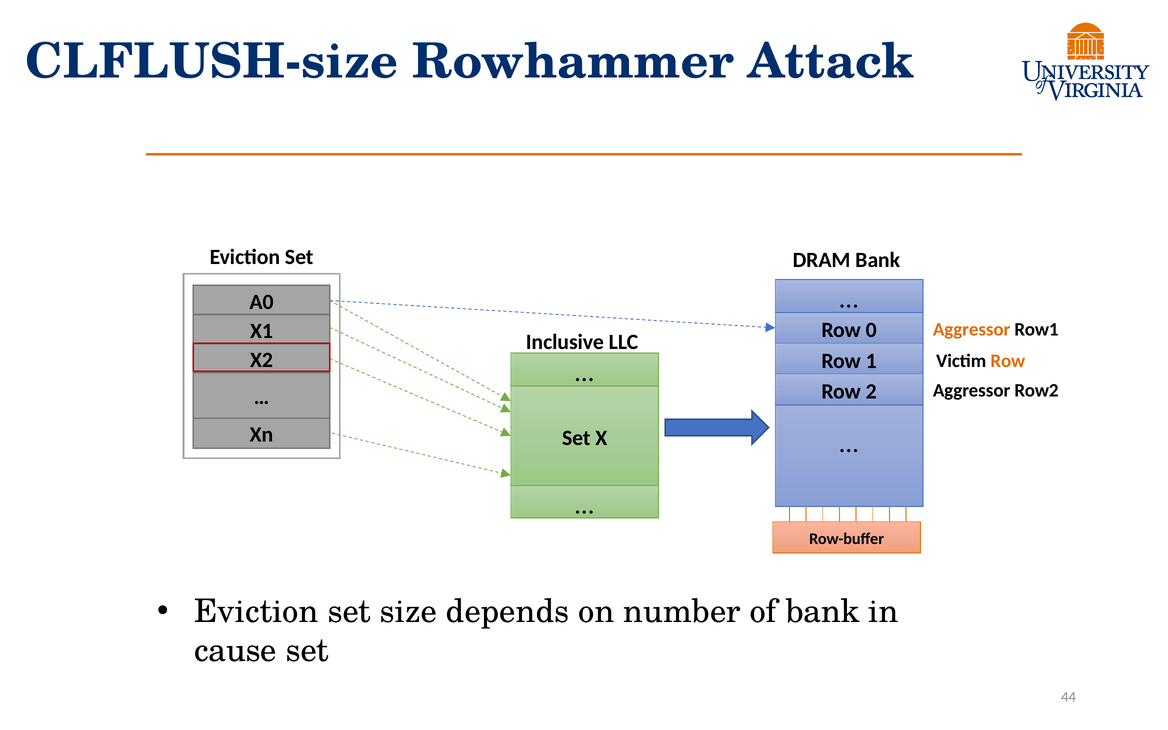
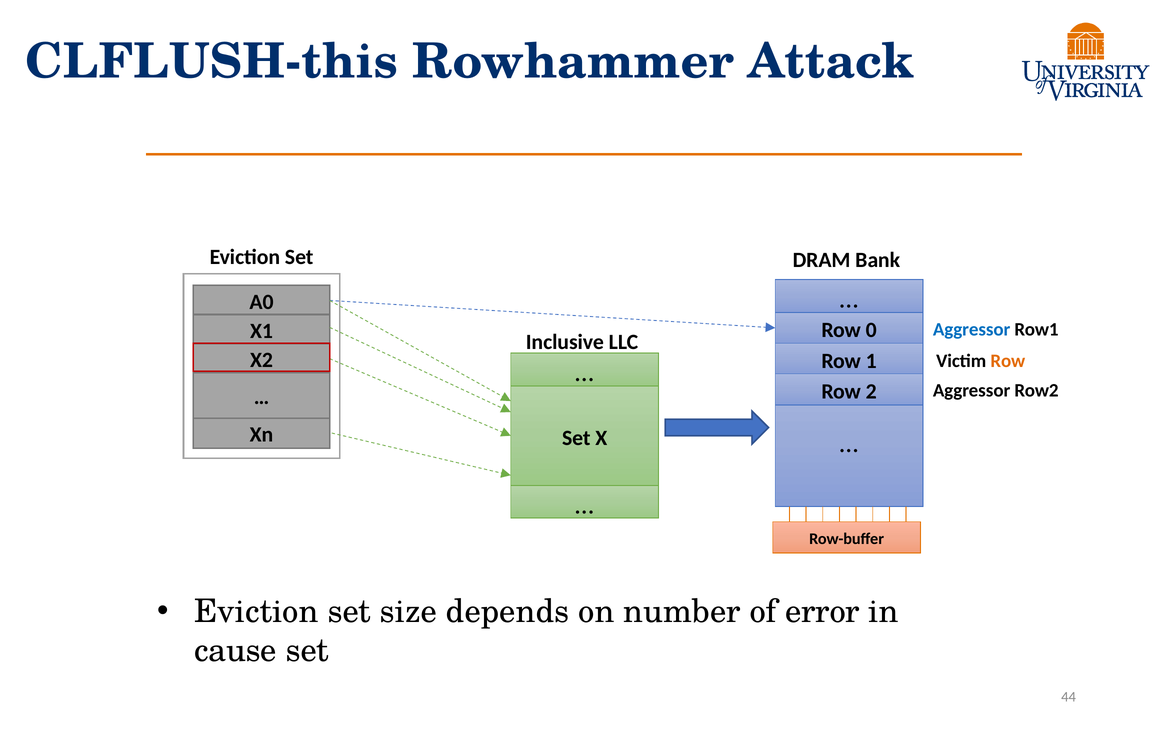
CLFLUSH-size: CLFLUSH-size -> CLFLUSH-this (212, 61)
Aggressor colour: orange -> blue (972, 330)
of bank: bank -> error (823, 612)
